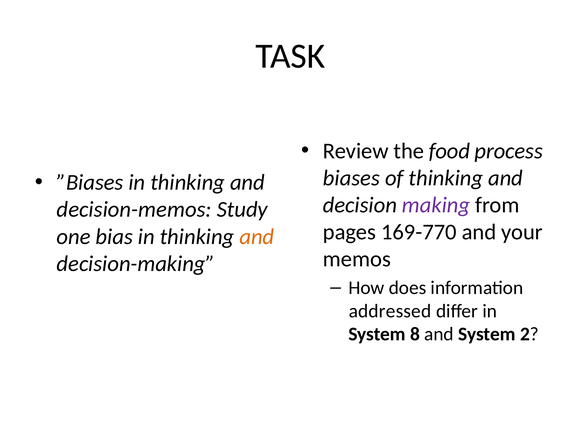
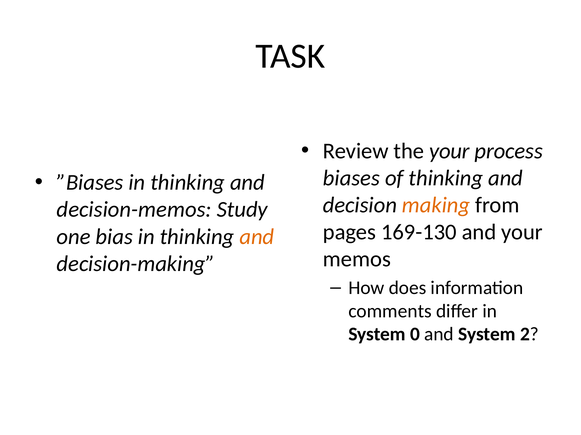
the food: food -> your (449, 151)
making colour: purple -> orange (436, 205)
169-770: 169-770 -> 169-130 (419, 232)
addressed: addressed -> comments (390, 312)
8: 8 -> 0 (415, 335)
